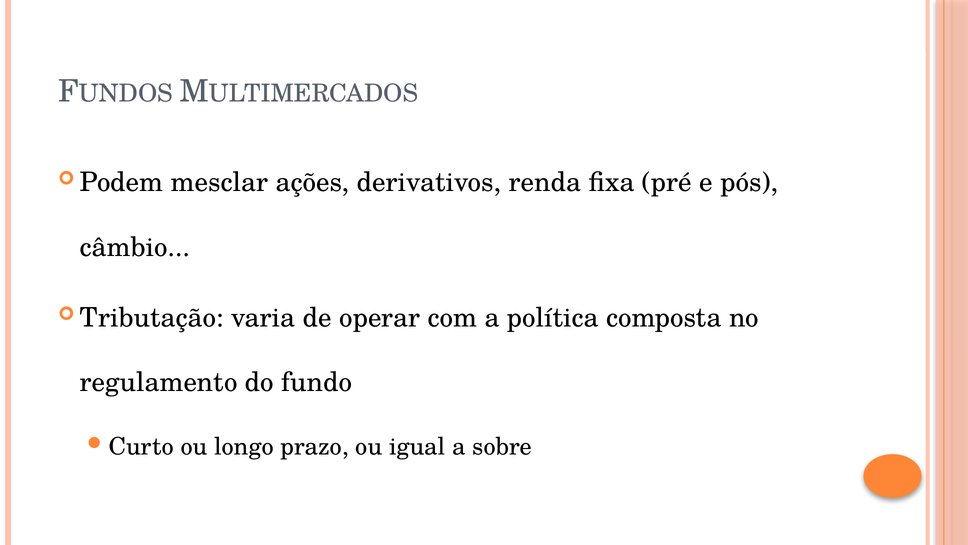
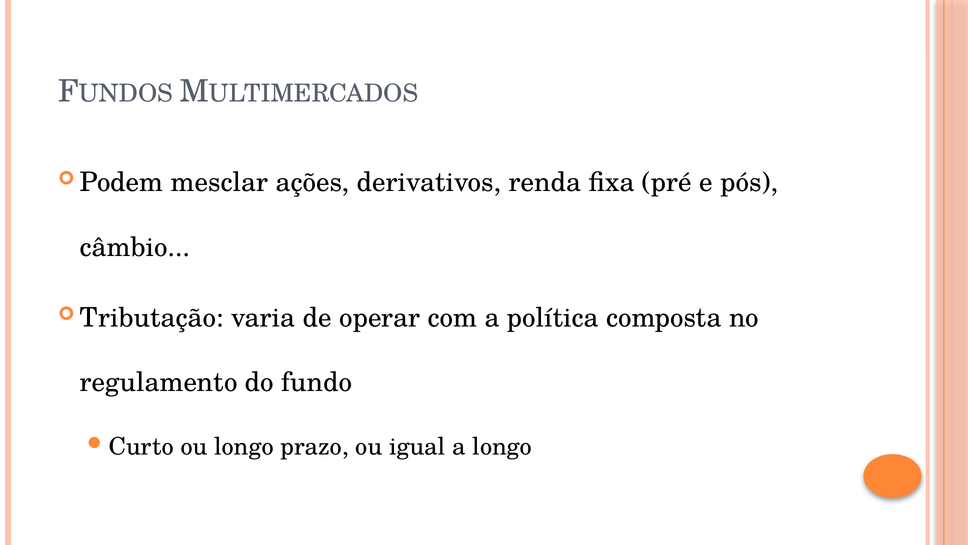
a sobre: sobre -> longo (502, 447)
